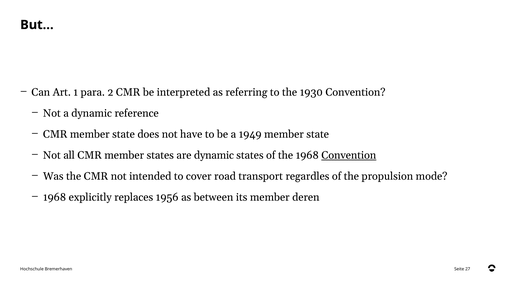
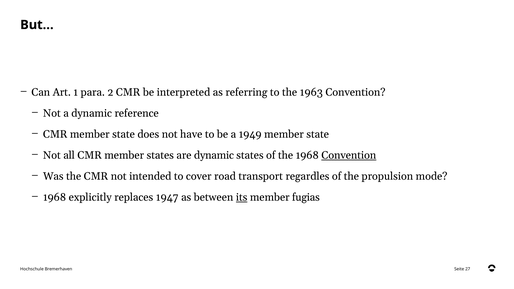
1930: 1930 -> 1963 (311, 92)
1956: 1956 -> 1947 (167, 197)
its underline: none -> present (242, 197)
deren: deren -> fugias (306, 197)
